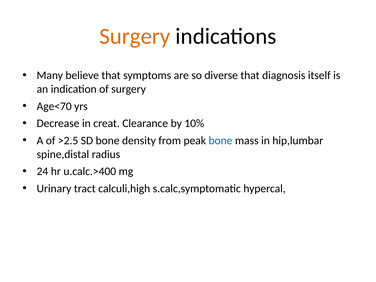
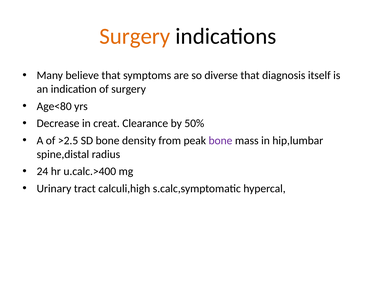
Age<70: Age<70 -> Age<80 (54, 106)
10%: 10% -> 50% (194, 123)
bone colour: blue -> purple (220, 141)
